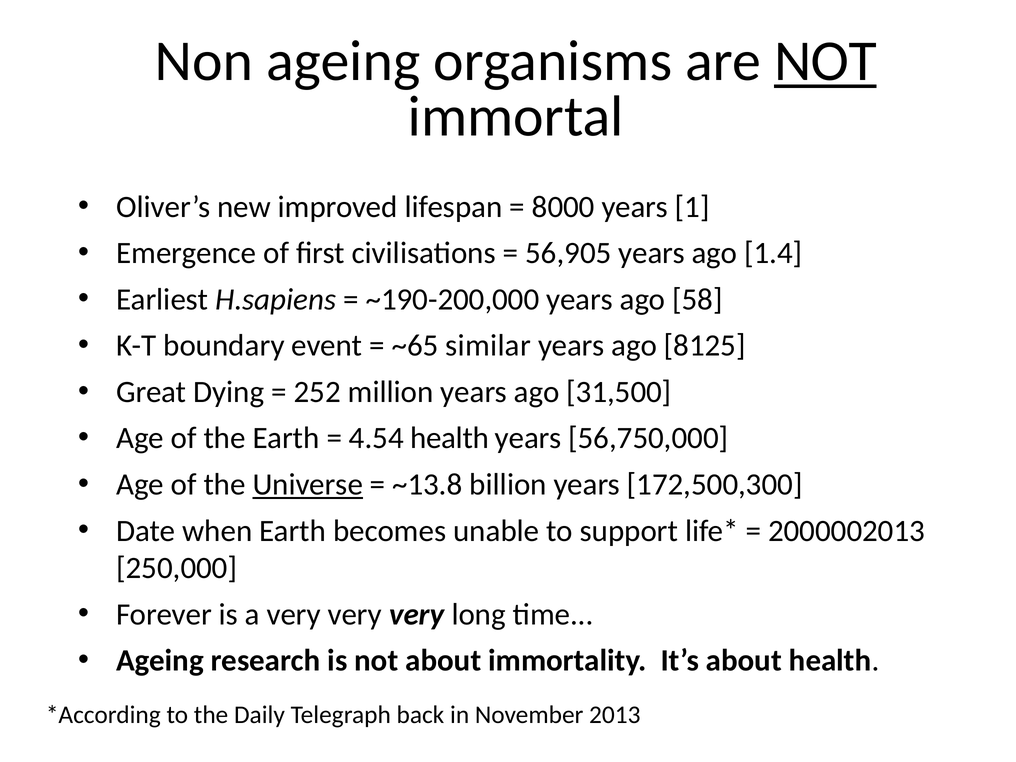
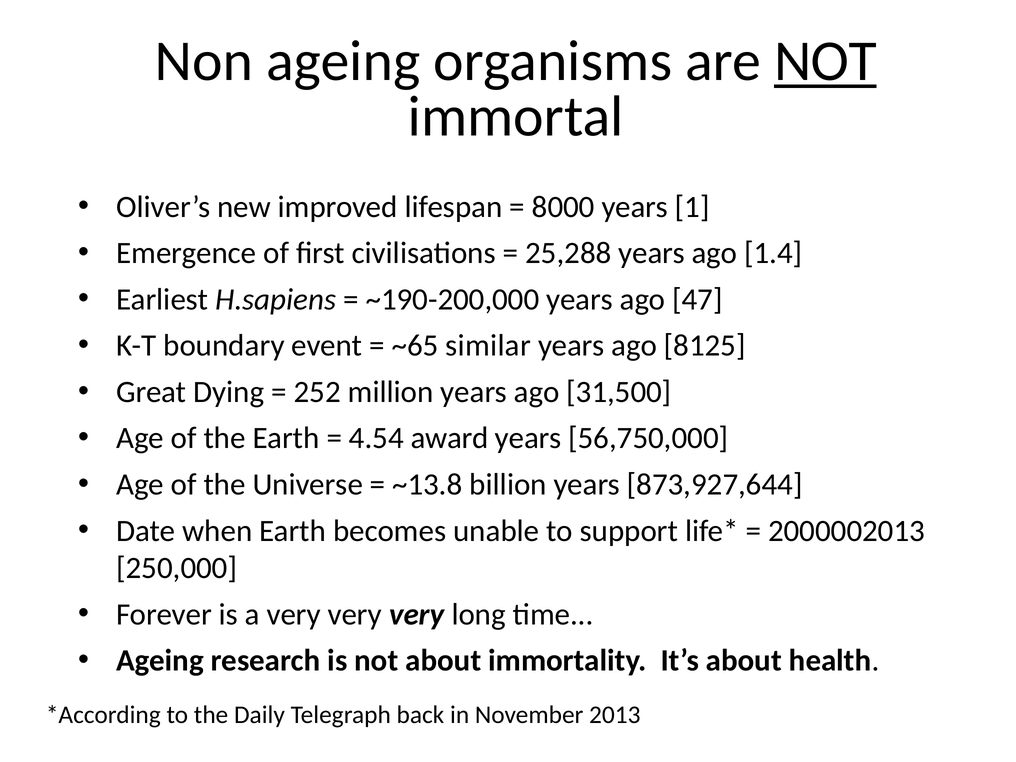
56,905: 56,905 -> 25,288 (568, 253)
58: 58 -> 47 (697, 299)
4.54 health: health -> award (450, 438)
Universe underline: present -> none (308, 485)
172,500,300: 172,500,300 -> 873,927,644 (715, 485)
